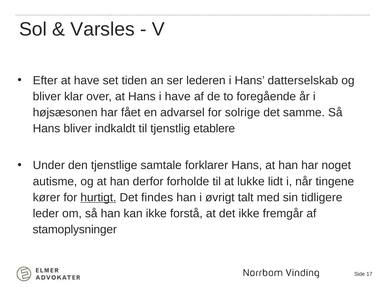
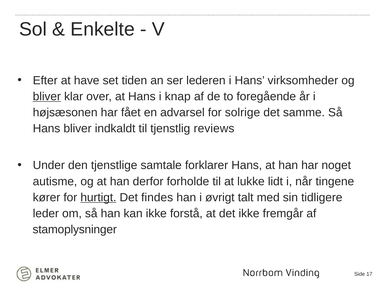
Varsles: Varsles -> Enkelte (103, 29)
datterselskab: datterselskab -> virksomheder (303, 81)
bliver underline: none -> present (47, 97)
i have: have -> knap (178, 97)
etablere: etablere -> reviews (214, 129)
